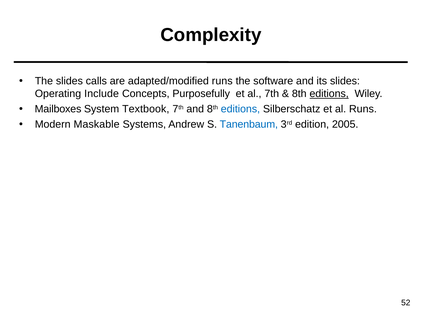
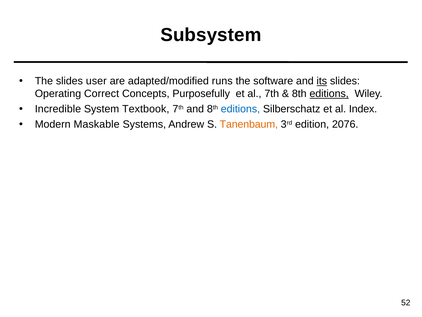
Complexity: Complexity -> Subsystem (211, 35)
calls: calls -> user (96, 81)
its underline: none -> present (322, 81)
Include: Include -> Correct (102, 94)
Mailboxes: Mailboxes -> Incredible (58, 109)
al Runs: Runs -> Index (363, 109)
Tanenbaum colour: blue -> orange (249, 124)
2005: 2005 -> 2076 (345, 124)
